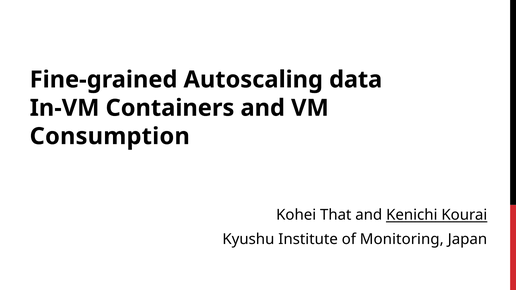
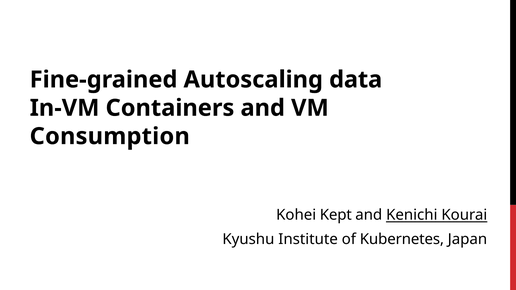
That: That -> Kept (336, 215)
Monitoring: Monitoring -> Kubernetes (402, 239)
